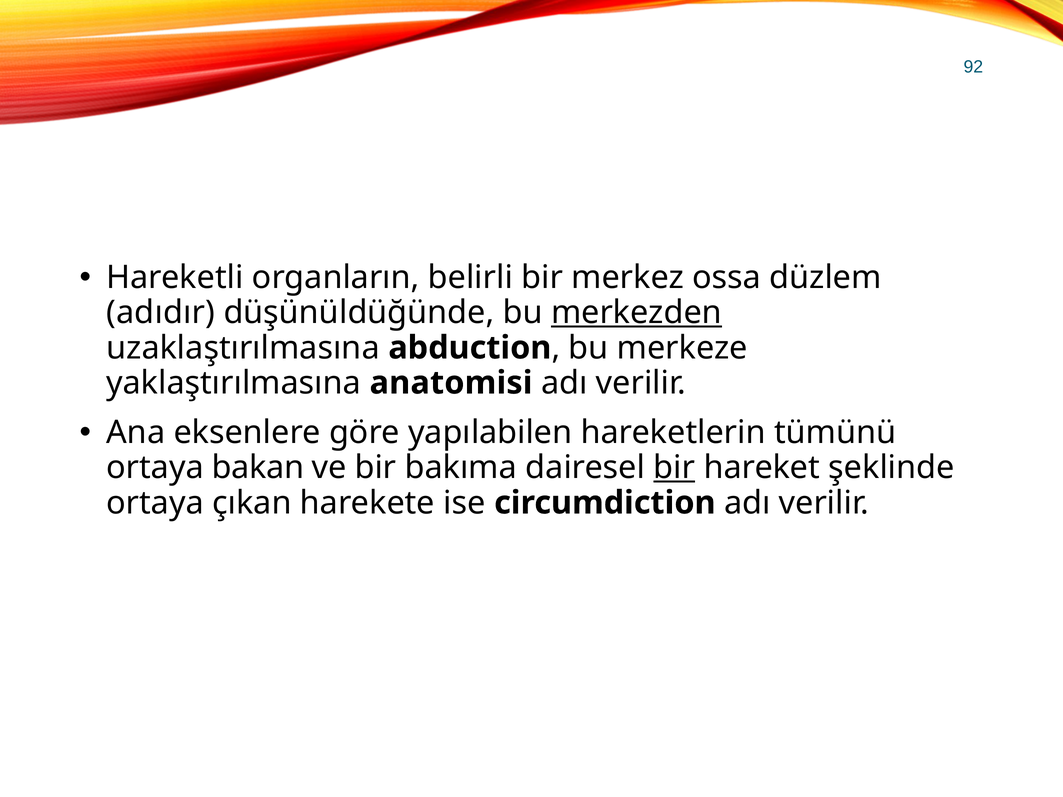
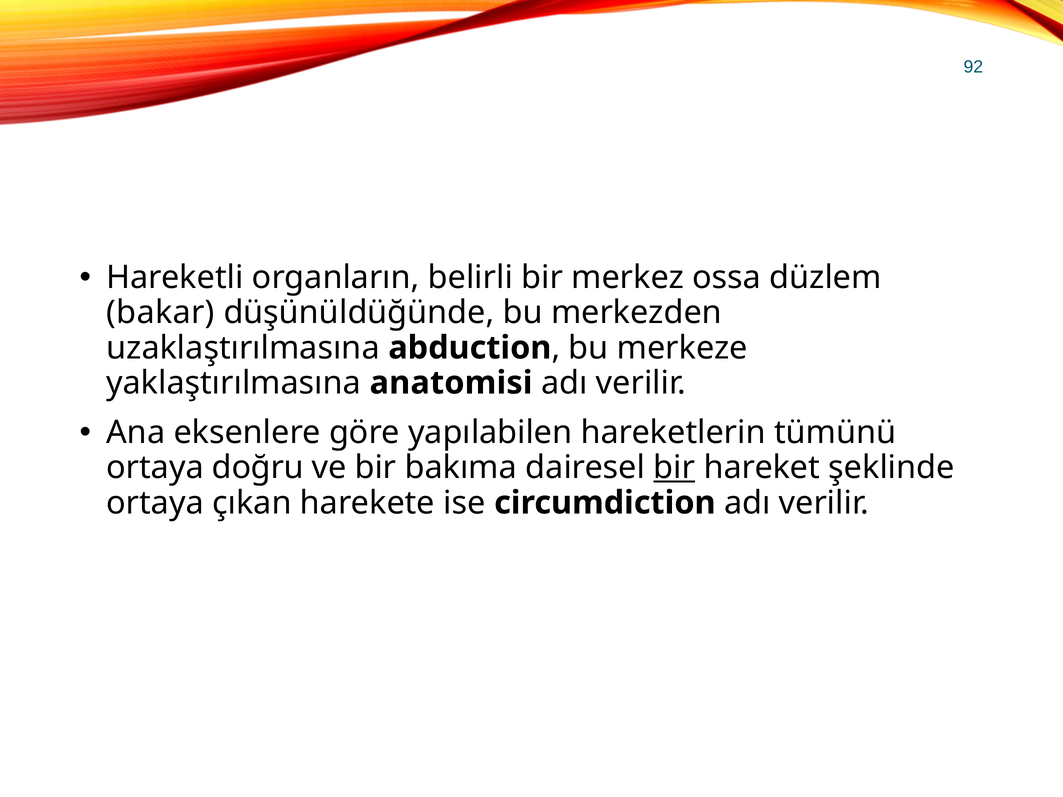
adıdır: adıdır -> bakar (161, 313)
merkezden underline: present -> none (636, 313)
bakan: bakan -> doğru (258, 468)
